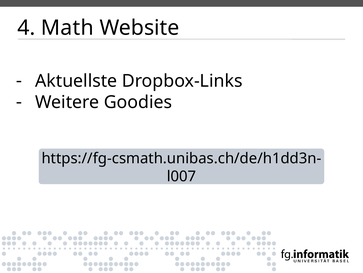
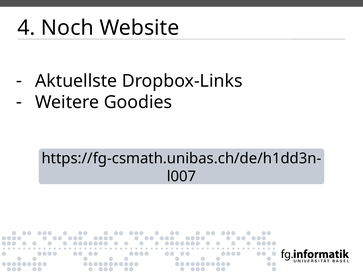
Math: Math -> Noch (67, 28)
